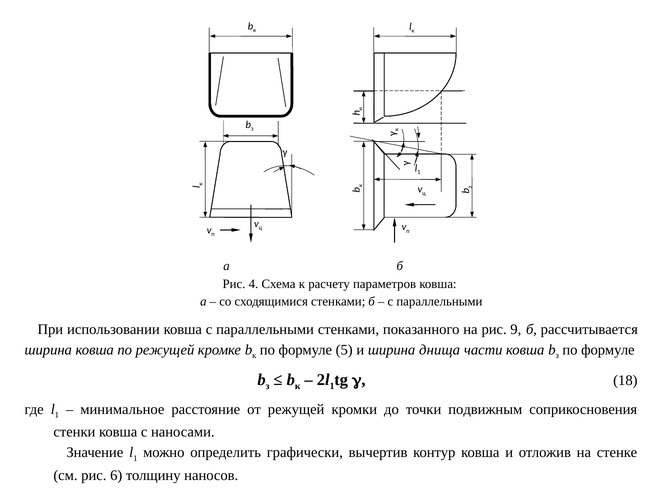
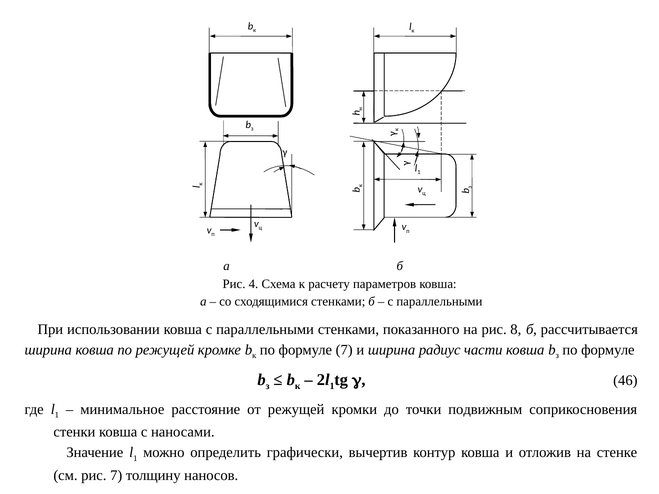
9: 9 -> 8 (516, 329)
формуле 5: 5 -> 7 (344, 350)
днища: днища -> радиус (440, 350)
18: 18 -> 46 (625, 381)
рис 6: 6 -> 7 (116, 475)
